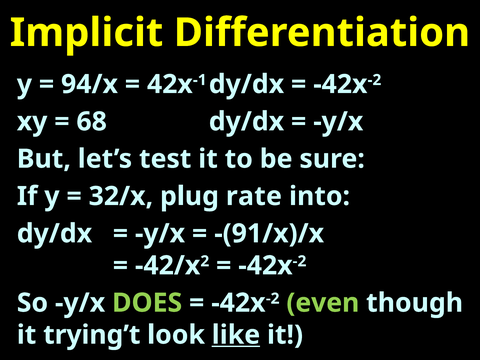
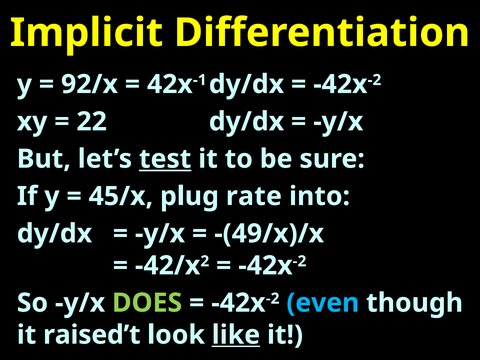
94/x: 94/x -> 92/x (89, 84)
68: 68 -> 22 (92, 122)
test underline: none -> present (165, 159)
32/x: 32/x -> 45/x (121, 196)
-(91/x)/x: -(91/x)/x -> -(49/x)/x (269, 234)
even colour: light green -> light blue (323, 303)
trying’t: trying’t -> raised’t (92, 335)
